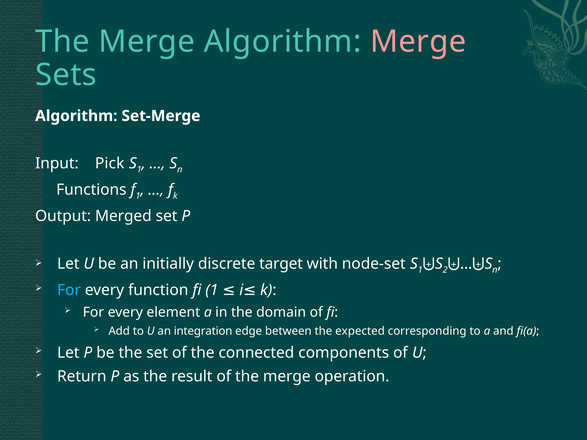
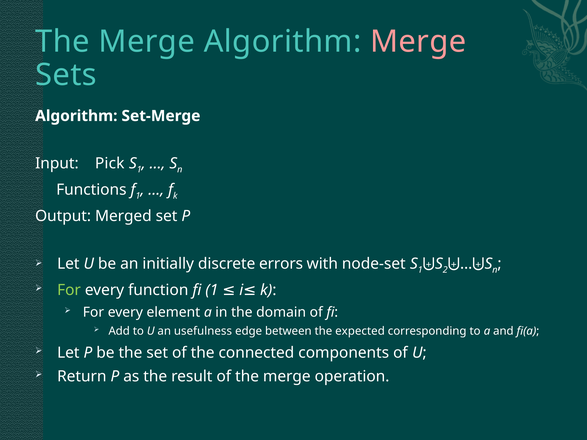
target: target -> errors (281, 264)
For colour: light blue -> light green (69, 290)
integration: integration -> usefulness (203, 331)
